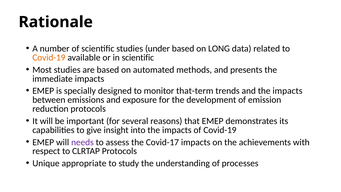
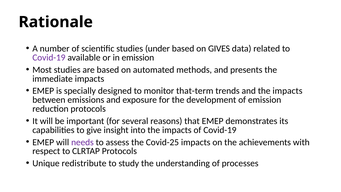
LONG: LONG -> GIVES (219, 49)
Covid-19 colour: orange -> purple (49, 58)
in scientific: scientific -> emission (138, 58)
Covid-17: Covid-17 -> Covid-25 (162, 142)
appropriate: appropriate -> redistribute (84, 163)
